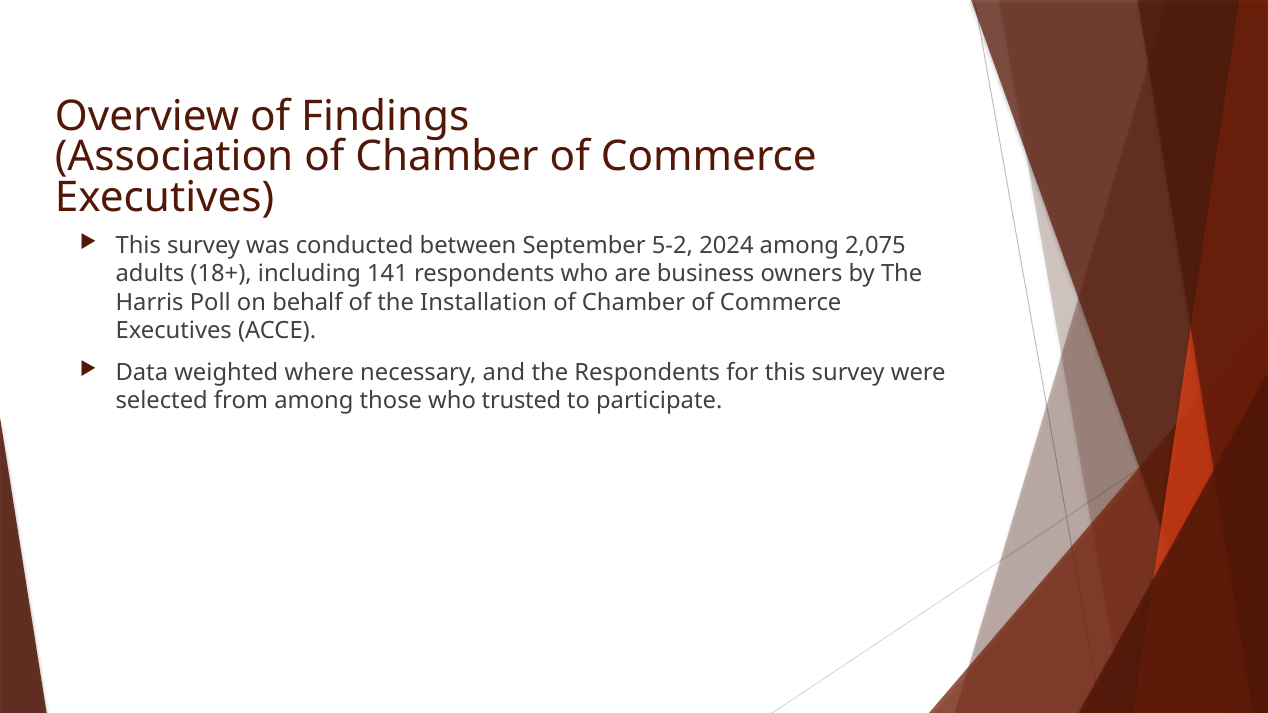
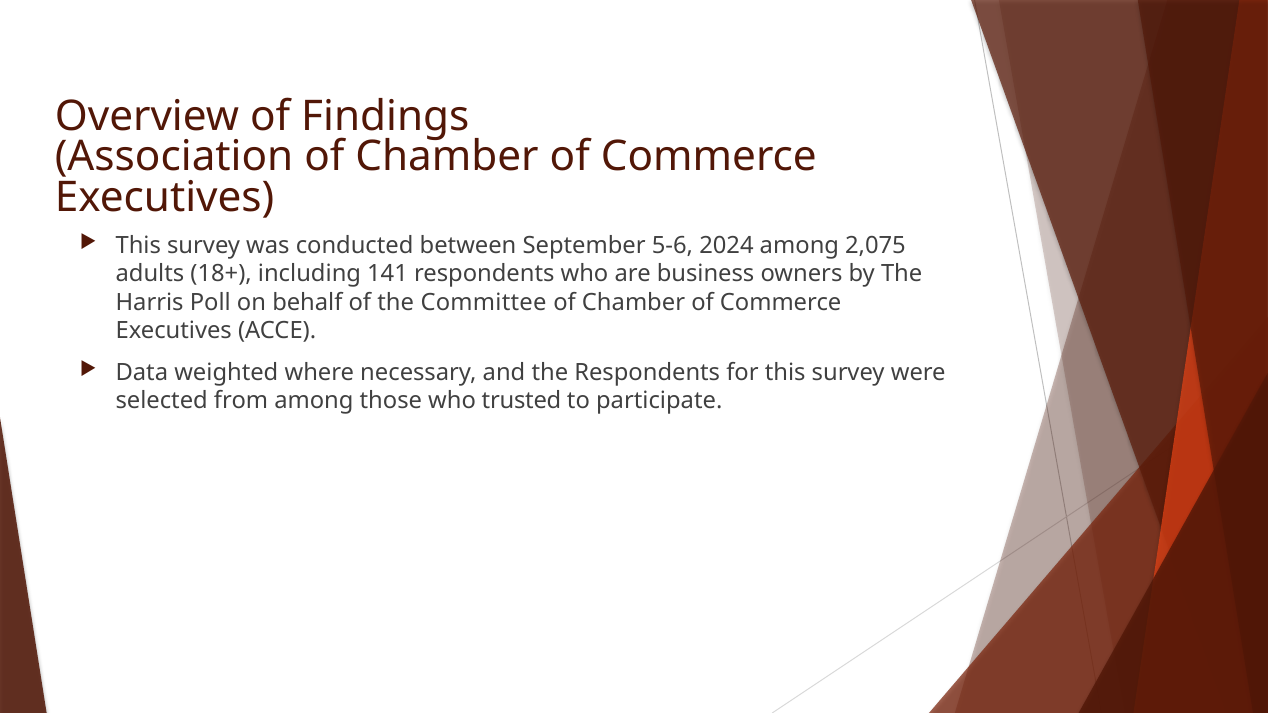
5-2: 5-2 -> 5-6 (672, 245)
Installation: Installation -> Committee (484, 302)
